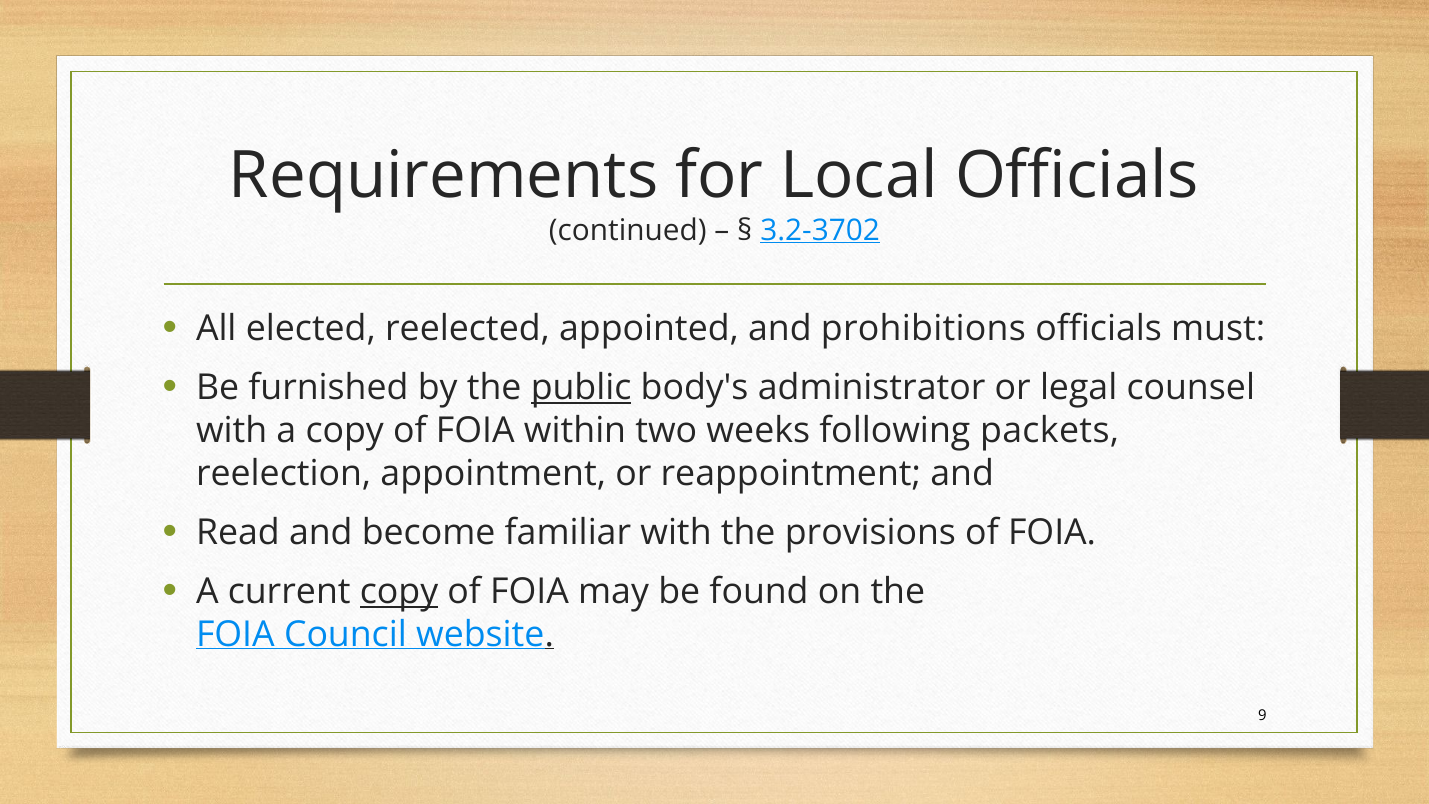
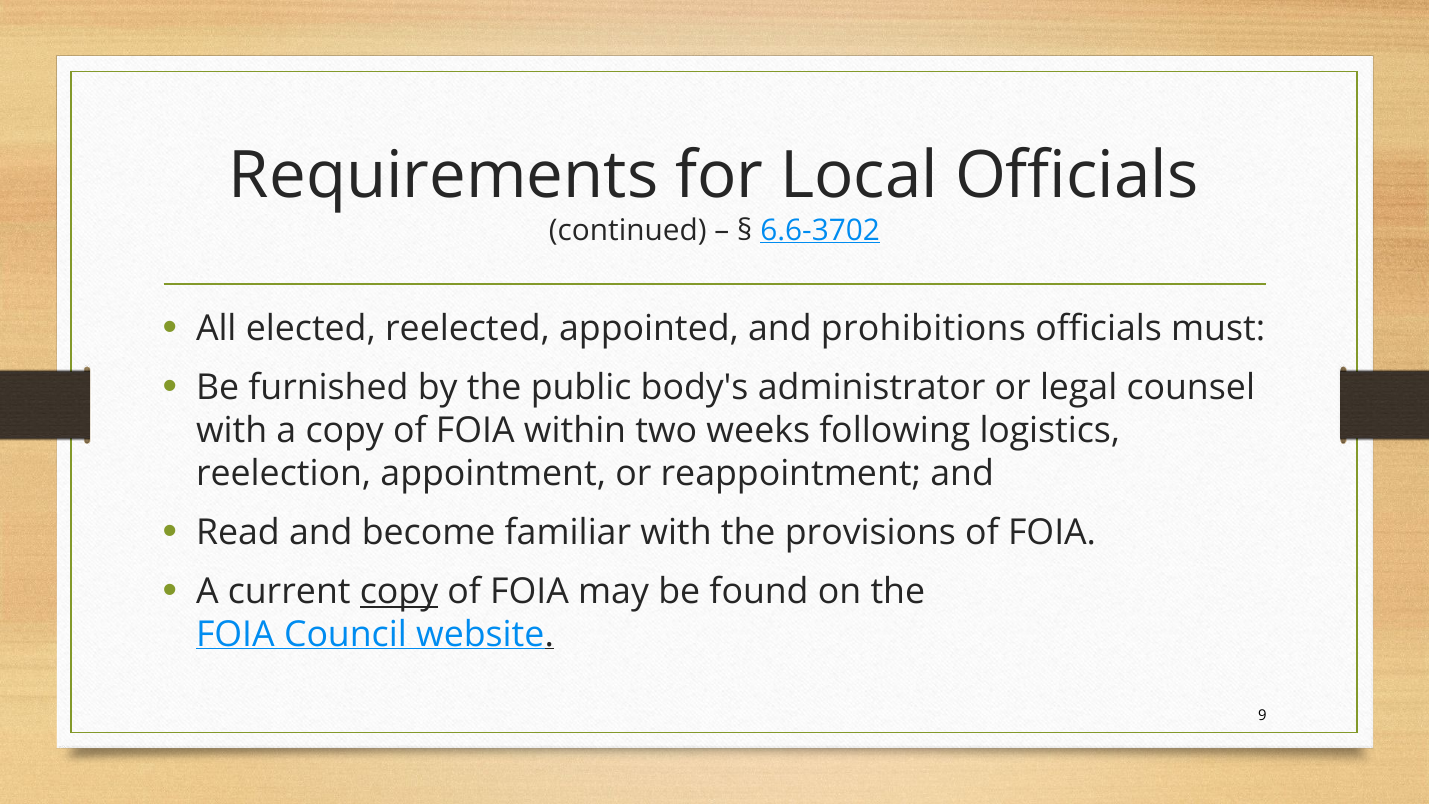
3.2-3702: 3.2-3702 -> 6.6-3702 (820, 231)
public underline: present -> none (581, 388)
packets: packets -> logistics (1050, 431)
